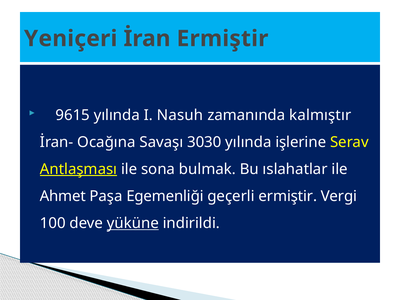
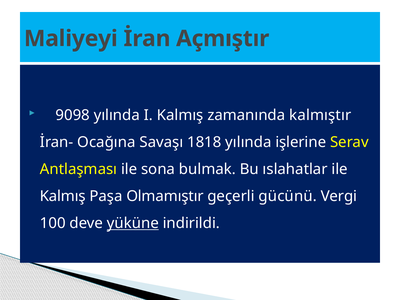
Yeniçeri: Yeniçeri -> Maliyeyi (71, 39)
İran Ermiştir: Ermiştir -> Açmıştır (223, 39)
9615: 9615 -> 9098 (73, 115)
I Nasuh: Nasuh -> Kalmış (180, 115)
3030: 3030 -> 1818 (204, 142)
Antlaşması underline: present -> none (79, 169)
Ahmet: Ahmet -> Kalmış (63, 196)
Egemenliği: Egemenliği -> Olmamıştır (165, 196)
geçerli ermiştir: ermiştir -> gücünü (288, 196)
